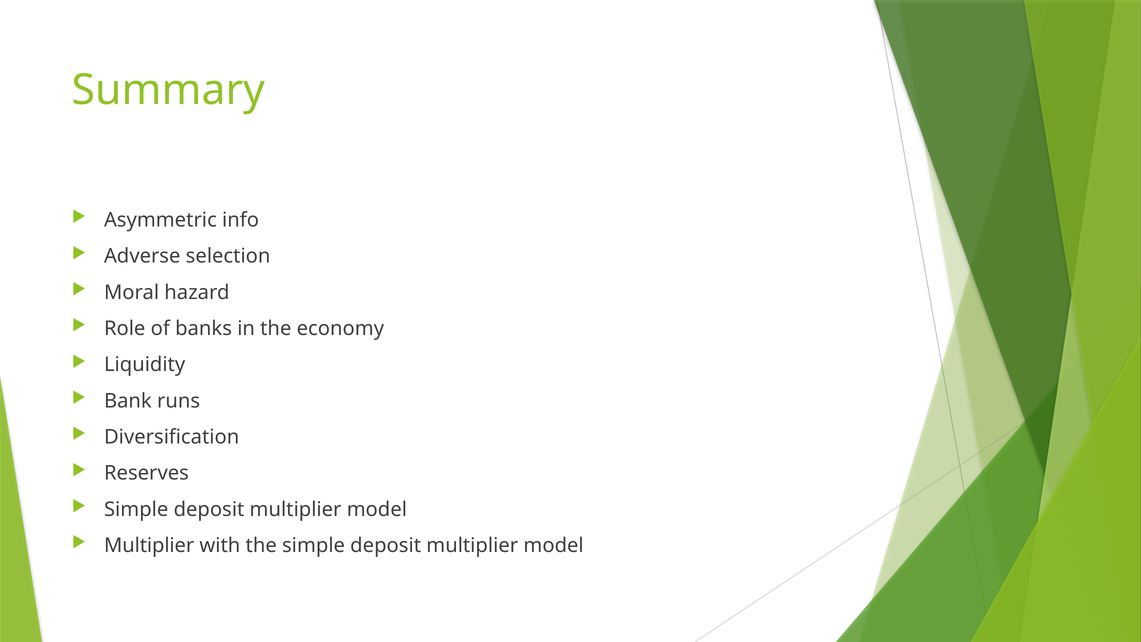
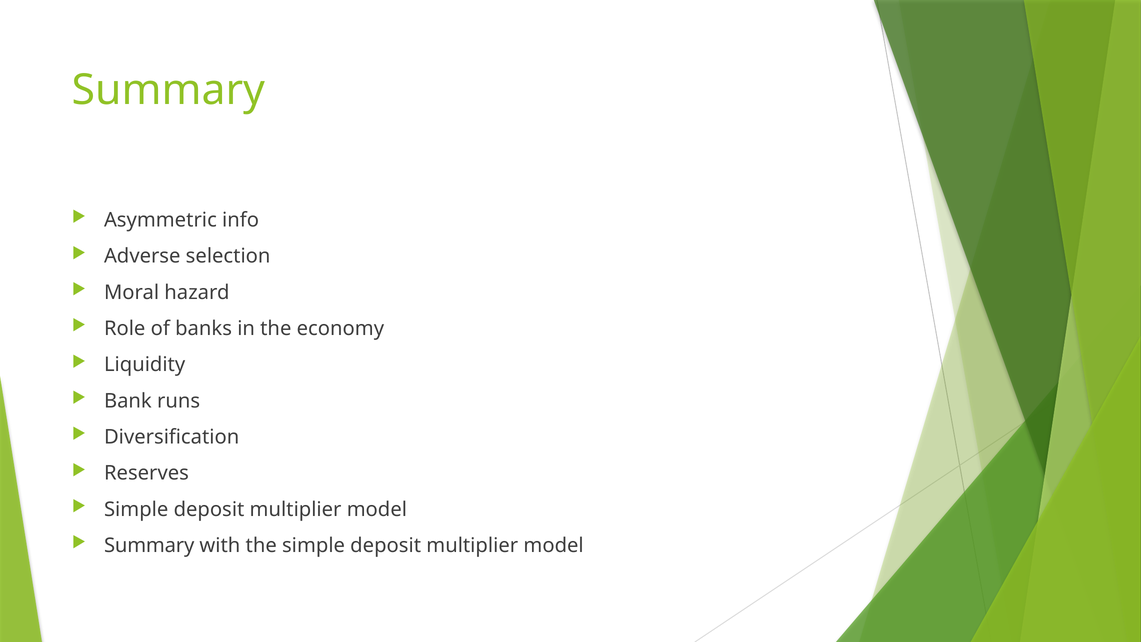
Multiplier: Multiplier -> Summary (149, 545)
